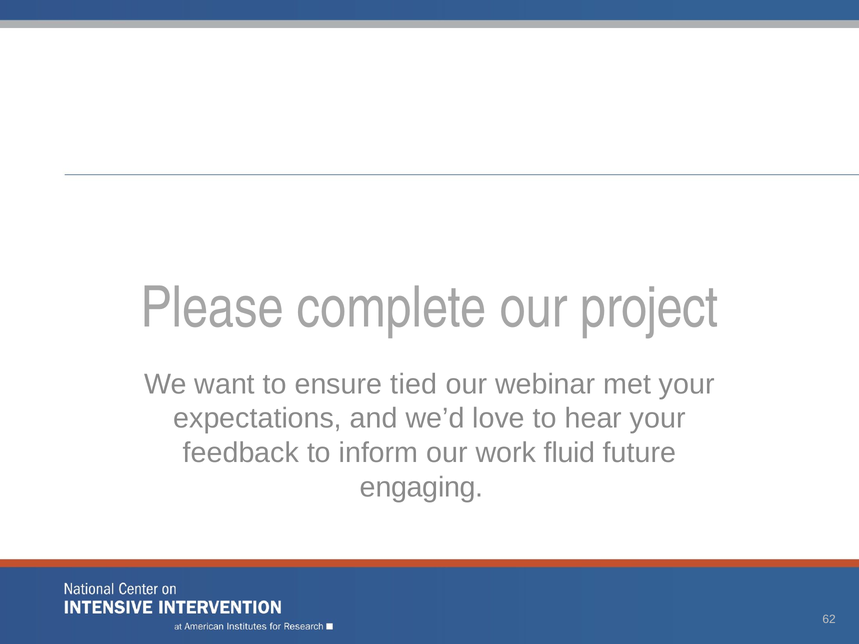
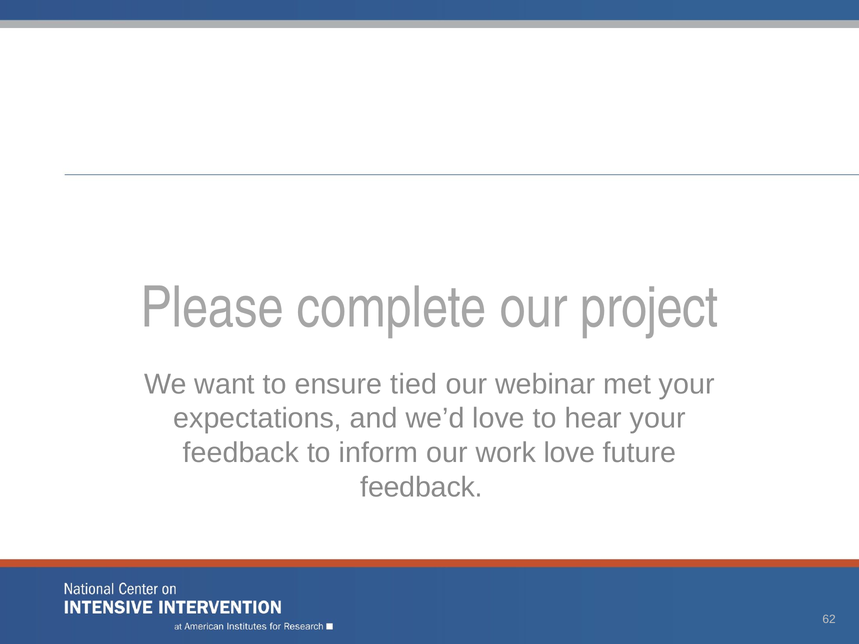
work fluid: fluid -> love (570, 453)
engaging: engaging -> feedback (422, 487)
